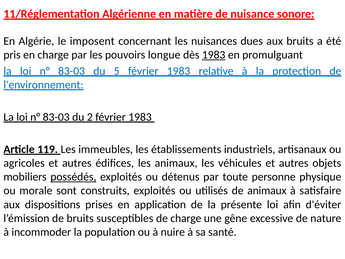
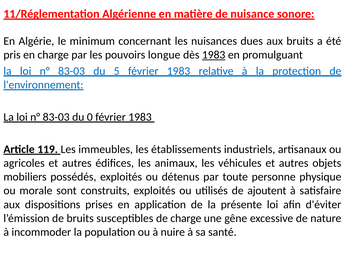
imposent: imposent -> minimum (92, 41)
2: 2 -> 0 (90, 117)
possédés underline: present -> none (73, 177)
de animaux: animaux -> ajoutent (267, 190)
